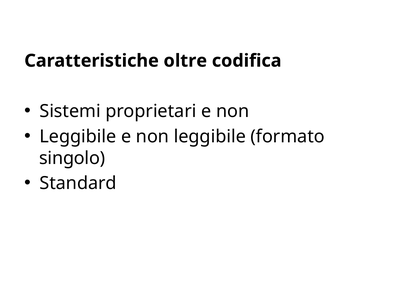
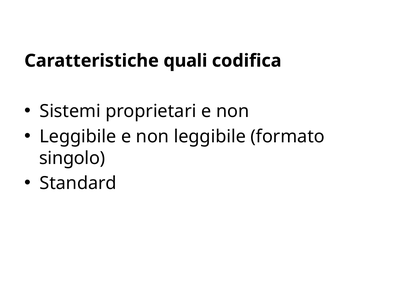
oltre: oltre -> quali (185, 61)
